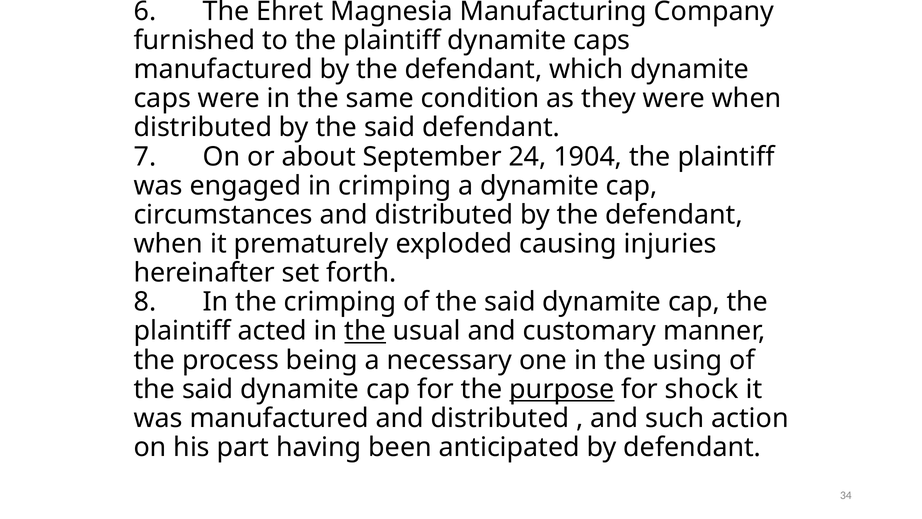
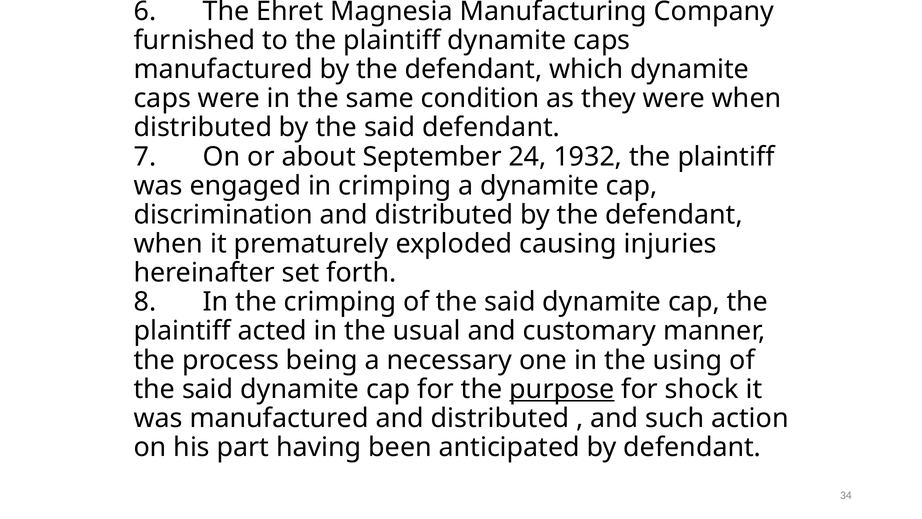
1904: 1904 -> 1932 (588, 157)
circumstances: circumstances -> discrimination (223, 215)
the underline: present -> none (365, 331)
